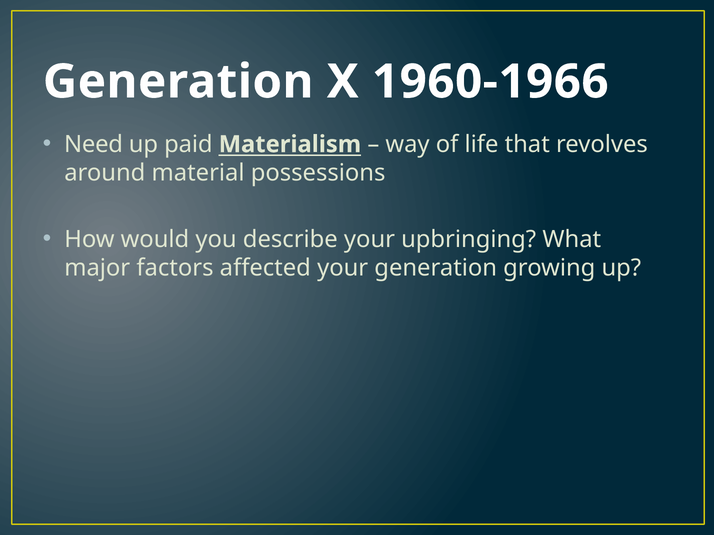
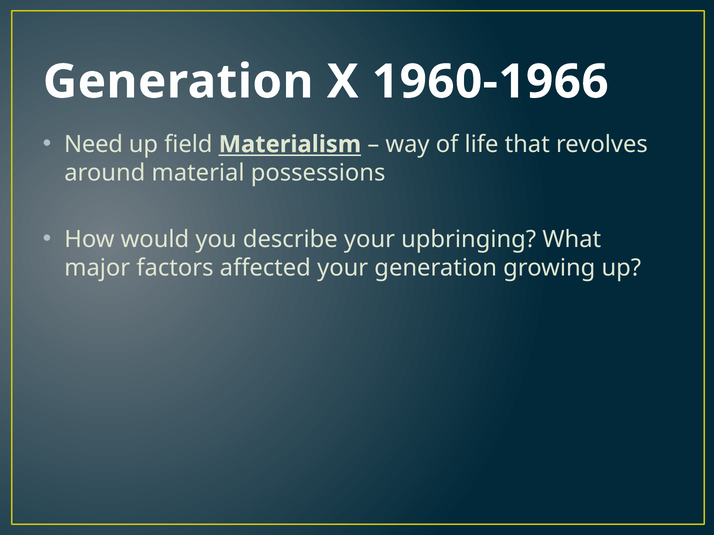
paid: paid -> field (188, 144)
